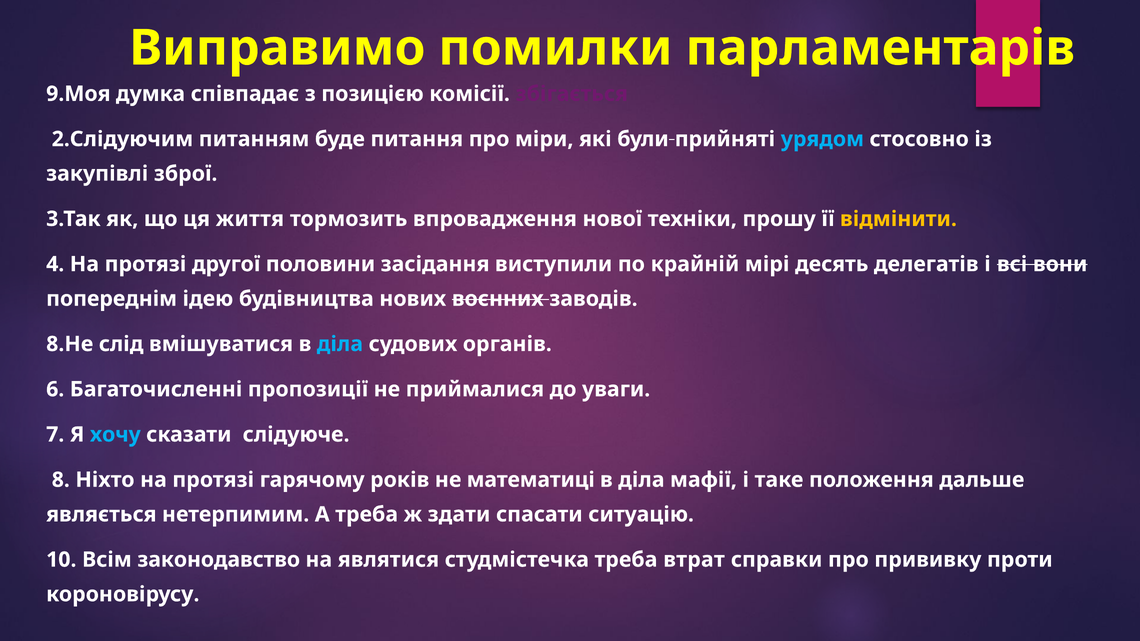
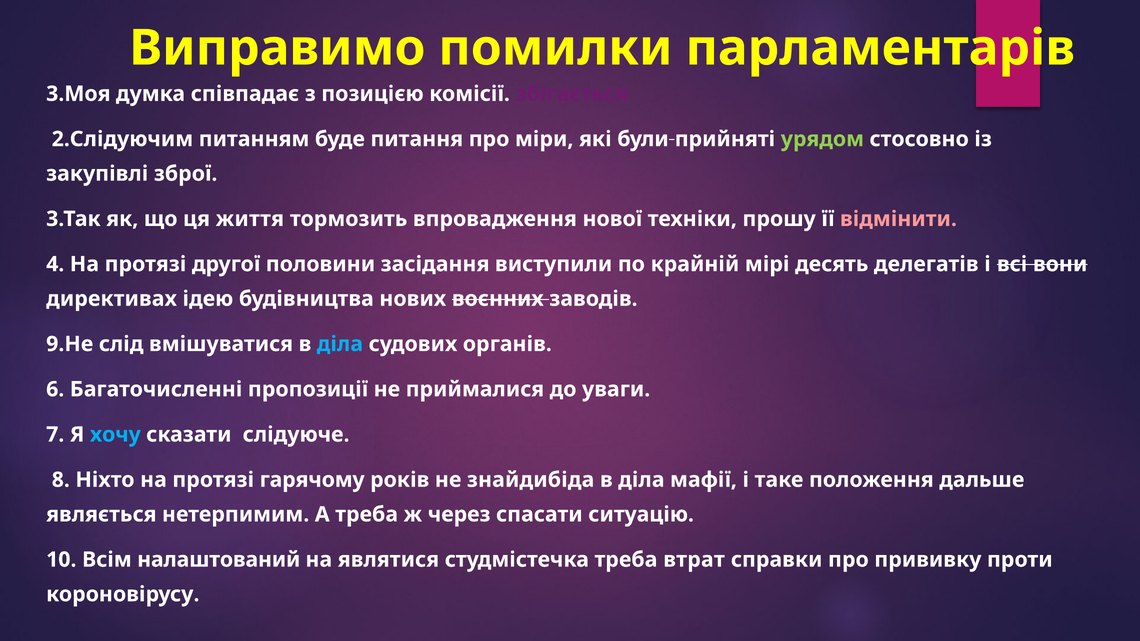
9.Моя: 9.Моя -> 3.Моя (78, 94)
урядом colour: light blue -> light green (822, 139)
відмінити colour: yellow -> pink (898, 219)
попереднім: попереднім -> директивах (112, 299)
8.Не: 8.Не -> 9.Не (70, 344)
математиці: математиці -> знайдибіда (531, 480)
здати: здати -> через (459, 515)
законодавство: законодавство -> налаштований (219, 560)
